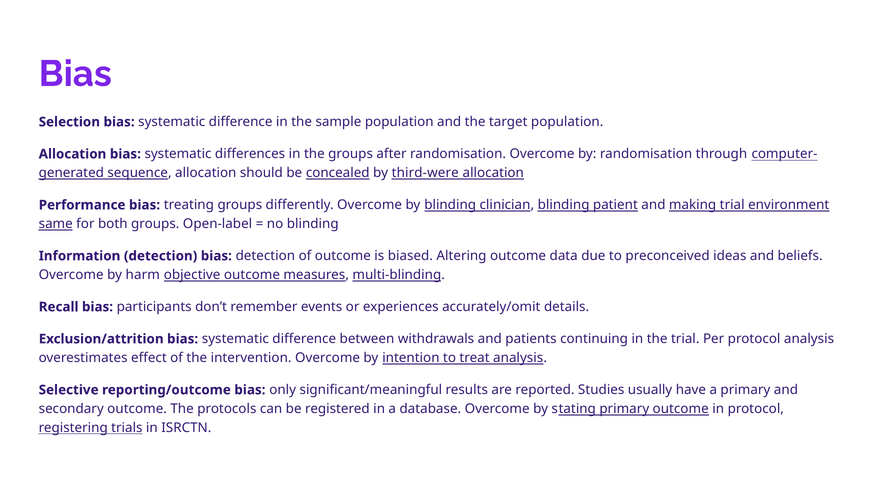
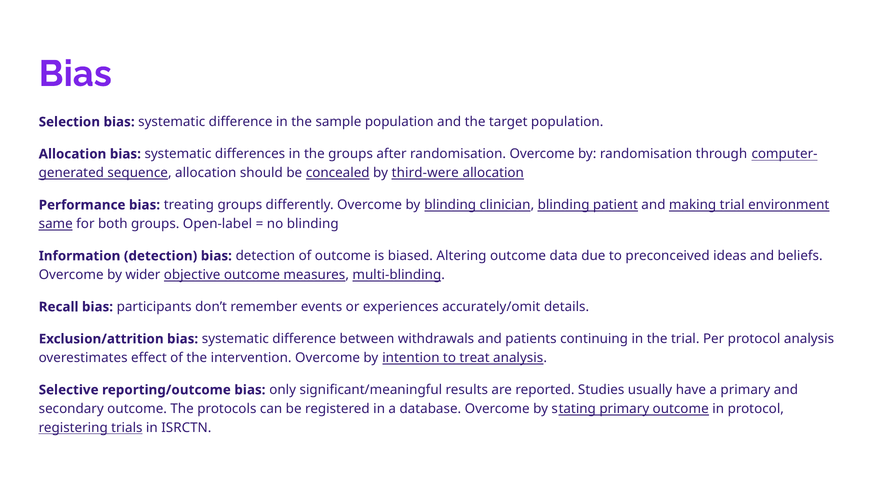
harm: harm -> wider (143, 275)
